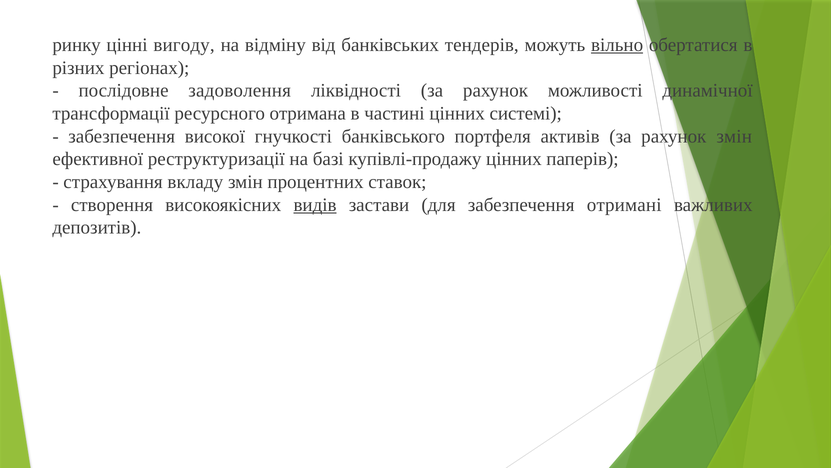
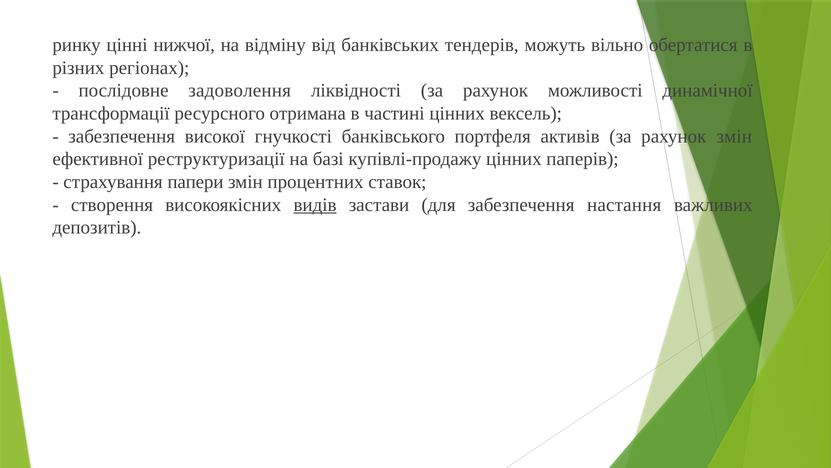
вигоду: вигоду -> нижчої (184, 45)
вільно underline: present -> none (617, 45)
системі: системі -> вексель (526, 113)
вкладу: вкладу -> папери (195, 182)
отримані: отримані -> настання (624, 205)
